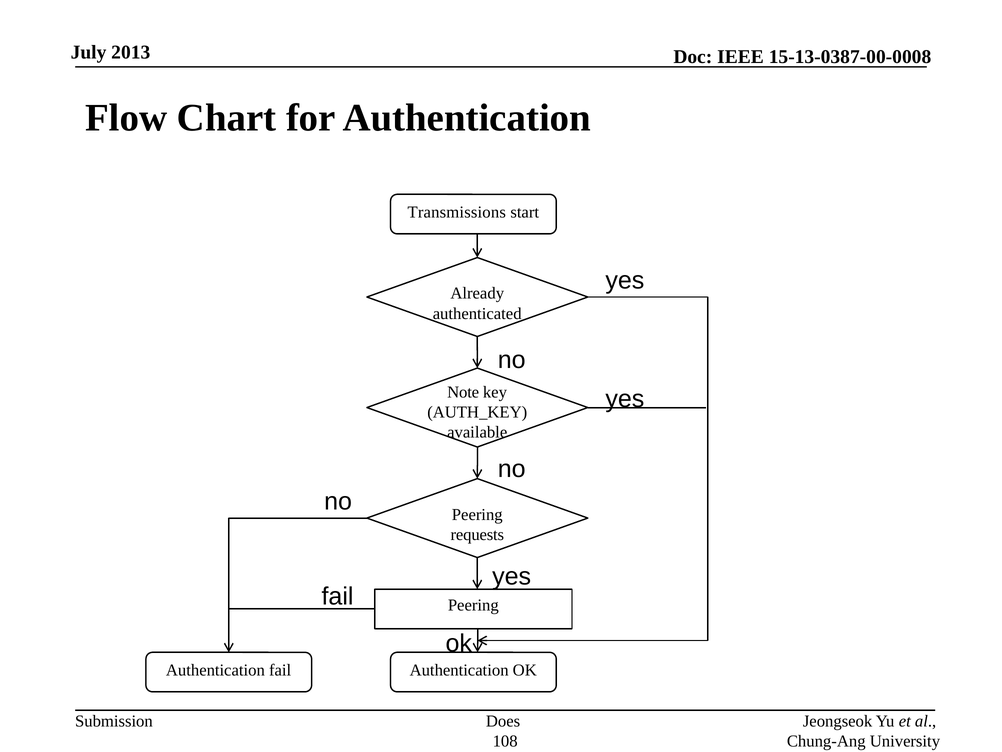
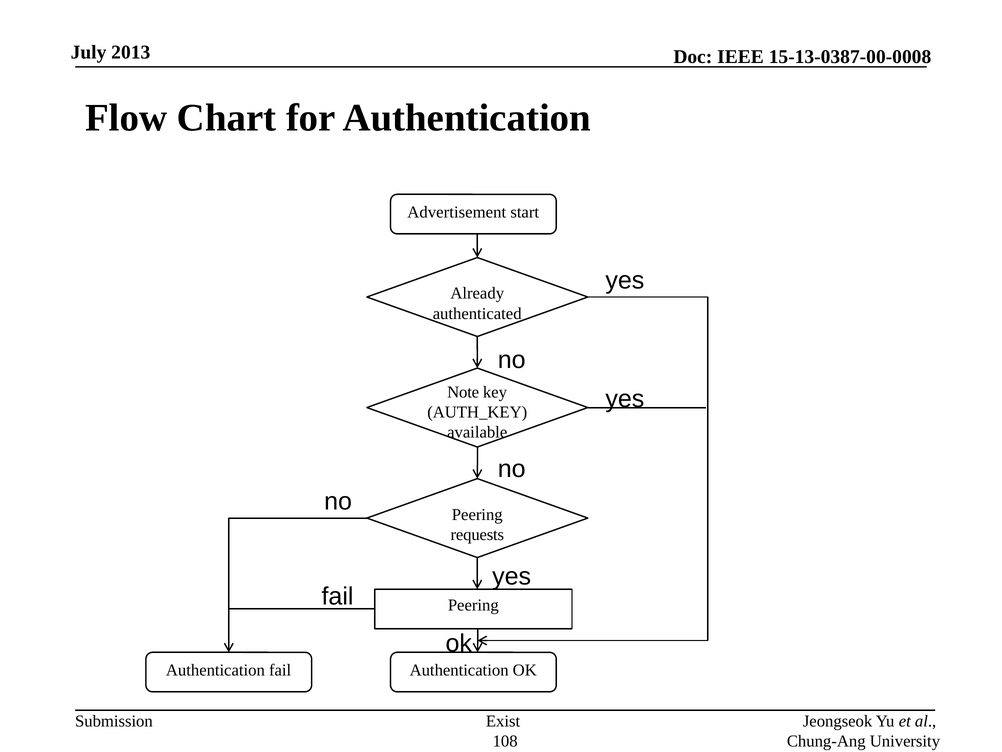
Transmissions: Transmissions -> Advertisement (457, 212)
Does: Does -> Exist (503, 721)
